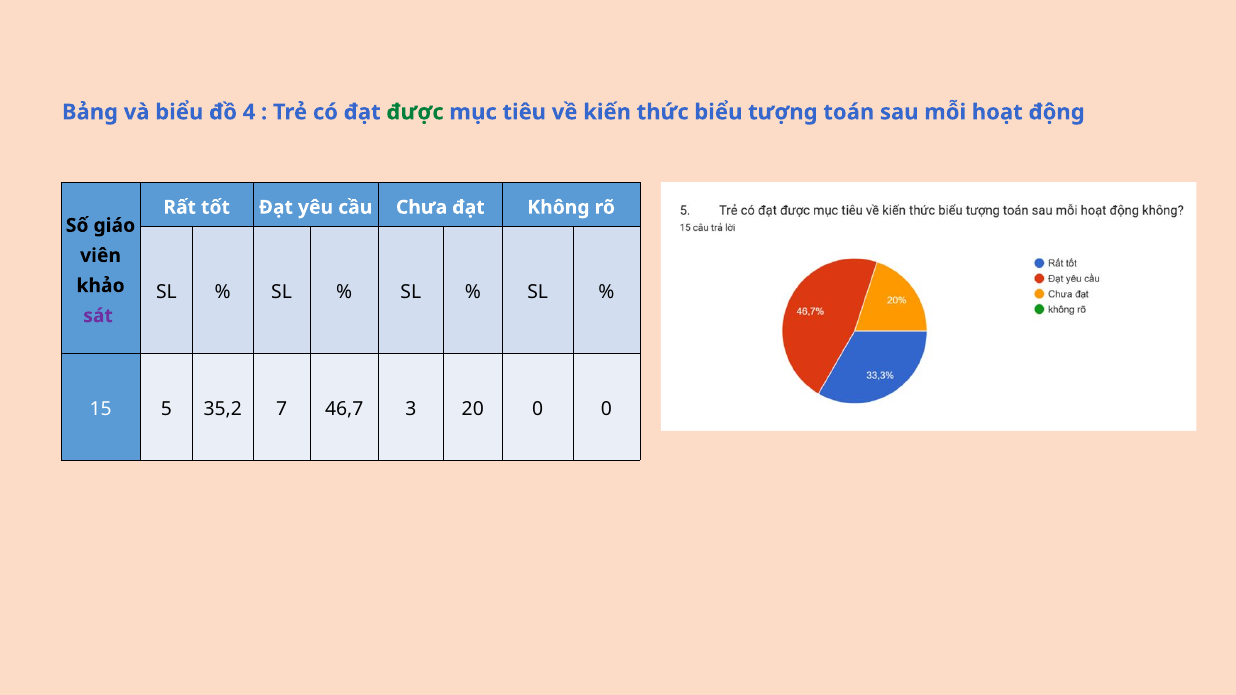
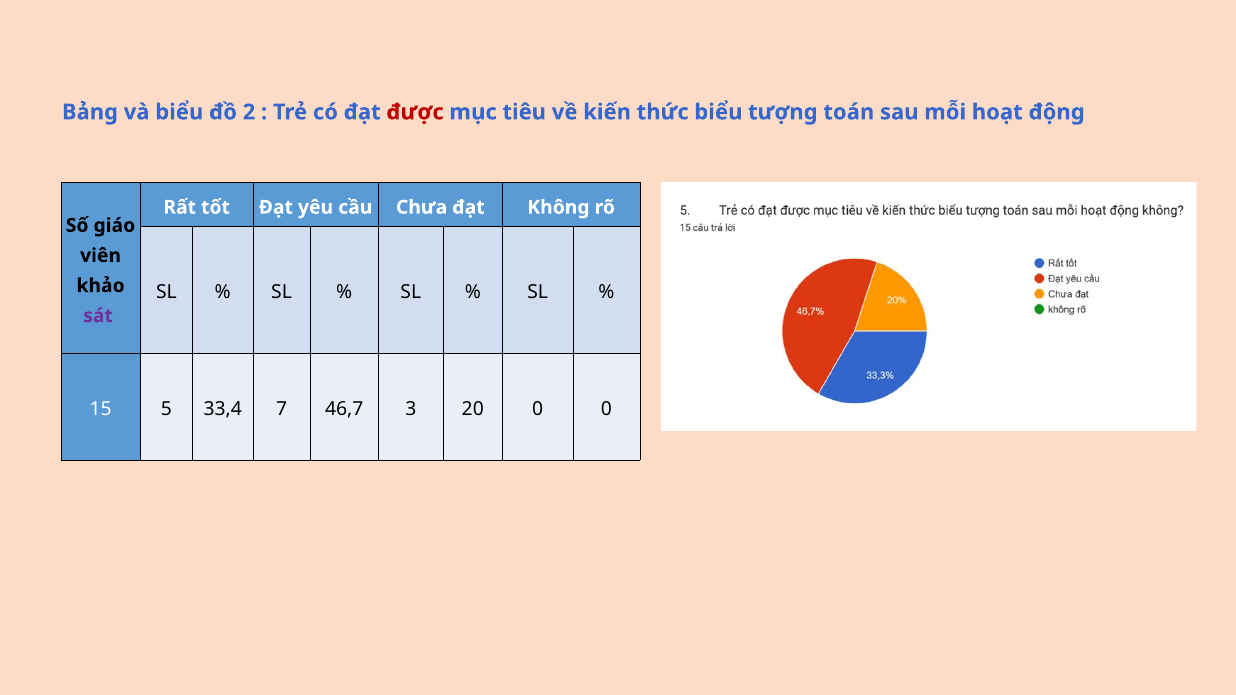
4: 4 -> 2 (249, 112)
được colour: green -> red (415, 112)
35,2: 35,2 -> 33,4 (223, 410)
